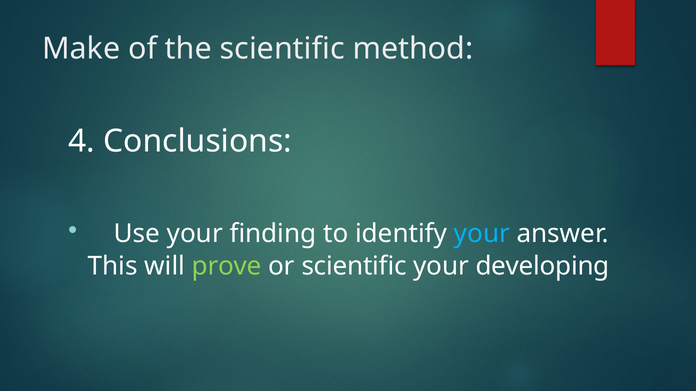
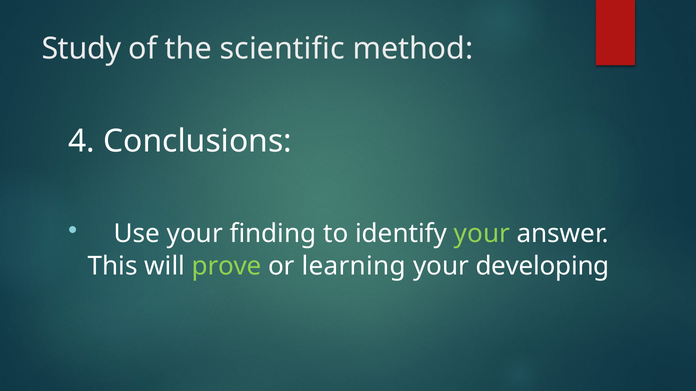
Make: Make -> Study (81, 49)
your colour: light blue -> light green (482, 234)
or scientific: scientific -> learning (354, 267)
